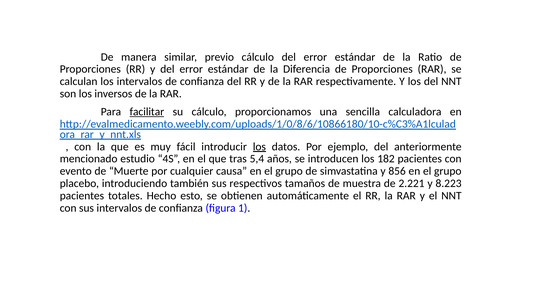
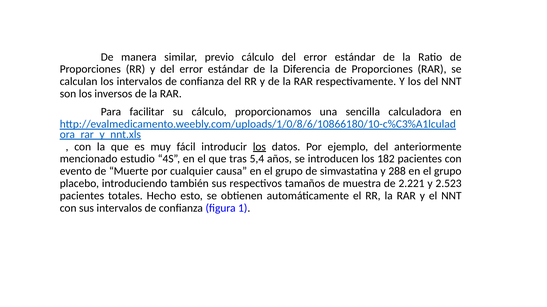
facilitar underline: present -> none (147, 112)
856: 856 -> 288 (397, 172)
8.223: 8.223 -> 2.523 (449, 184)
